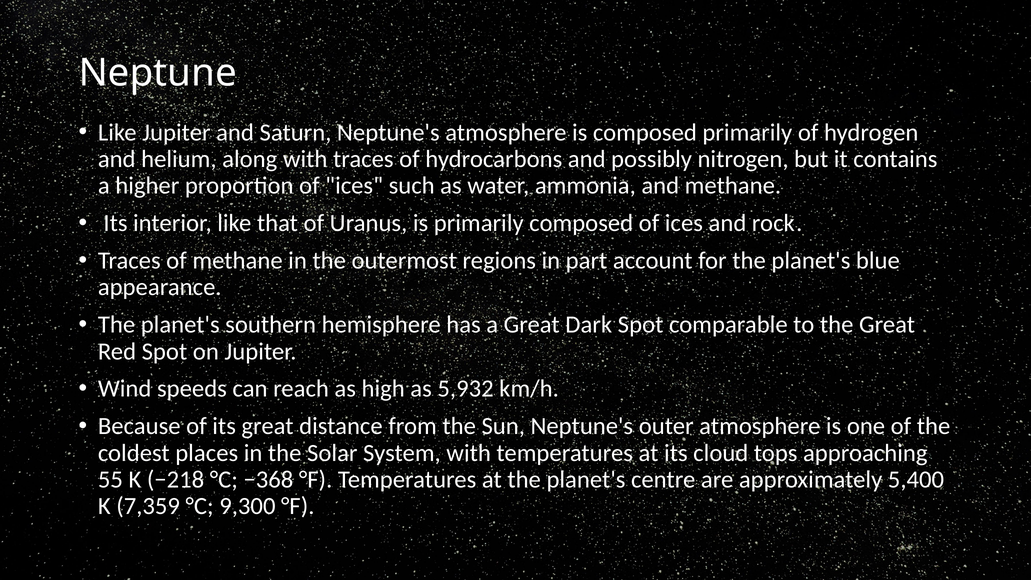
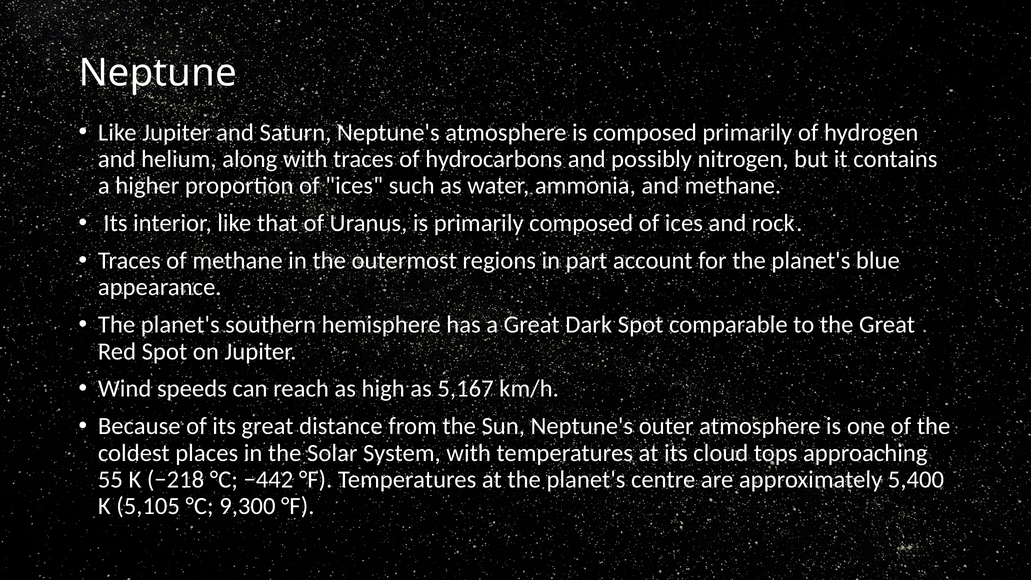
5,932: 5,932 -> 5,167 (466, 389)
−368: −368 -> −442 (268, 479)
7,359: 7,359 -> 5,105 (148, 506)
